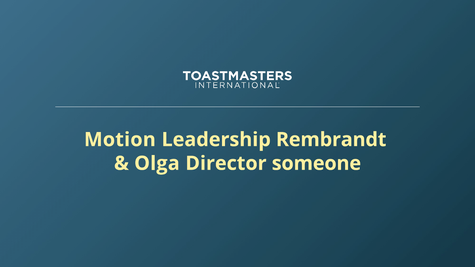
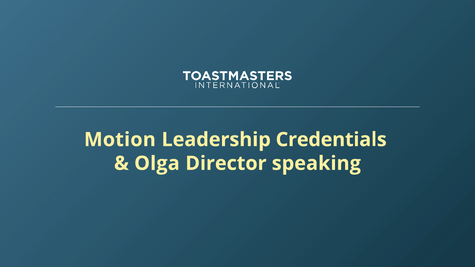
Rembrandt: Rembrandt -> Credentials (331, 140)
someone: someone -> speaking (316, 163)
